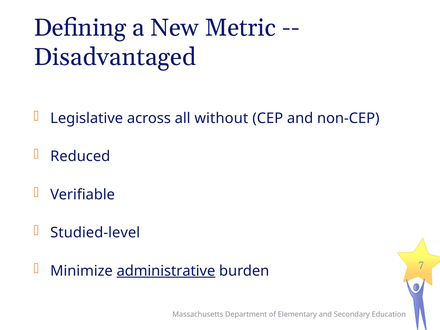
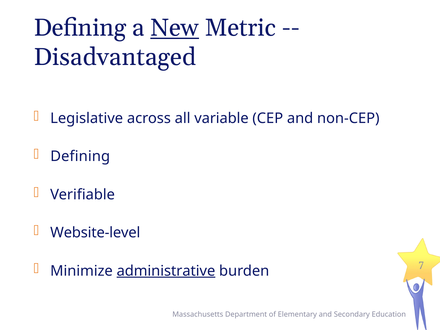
New underline: none -> present (175, 28)
without: without -> variable (221, 118)
Reduced: Reduced -> Defining (80, 156)
Studied-level: Studied-level -> Website-level (95, 233)
